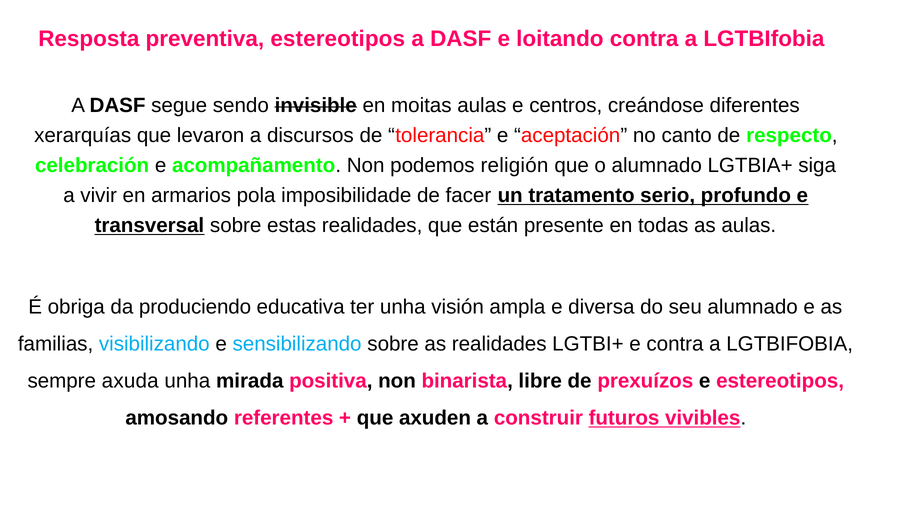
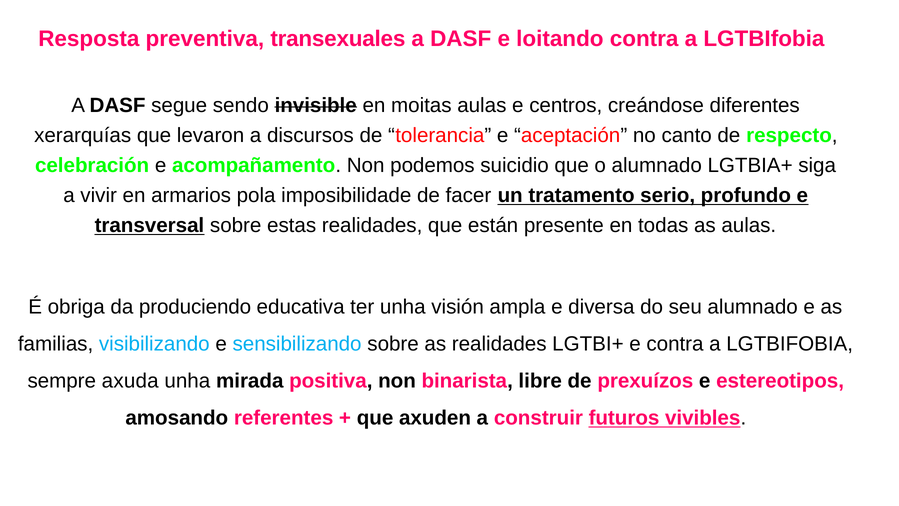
preventiva estereotipos: estereotipos -> transexuales (338, 39)
religión: religión -> suicidio (515, 165)
